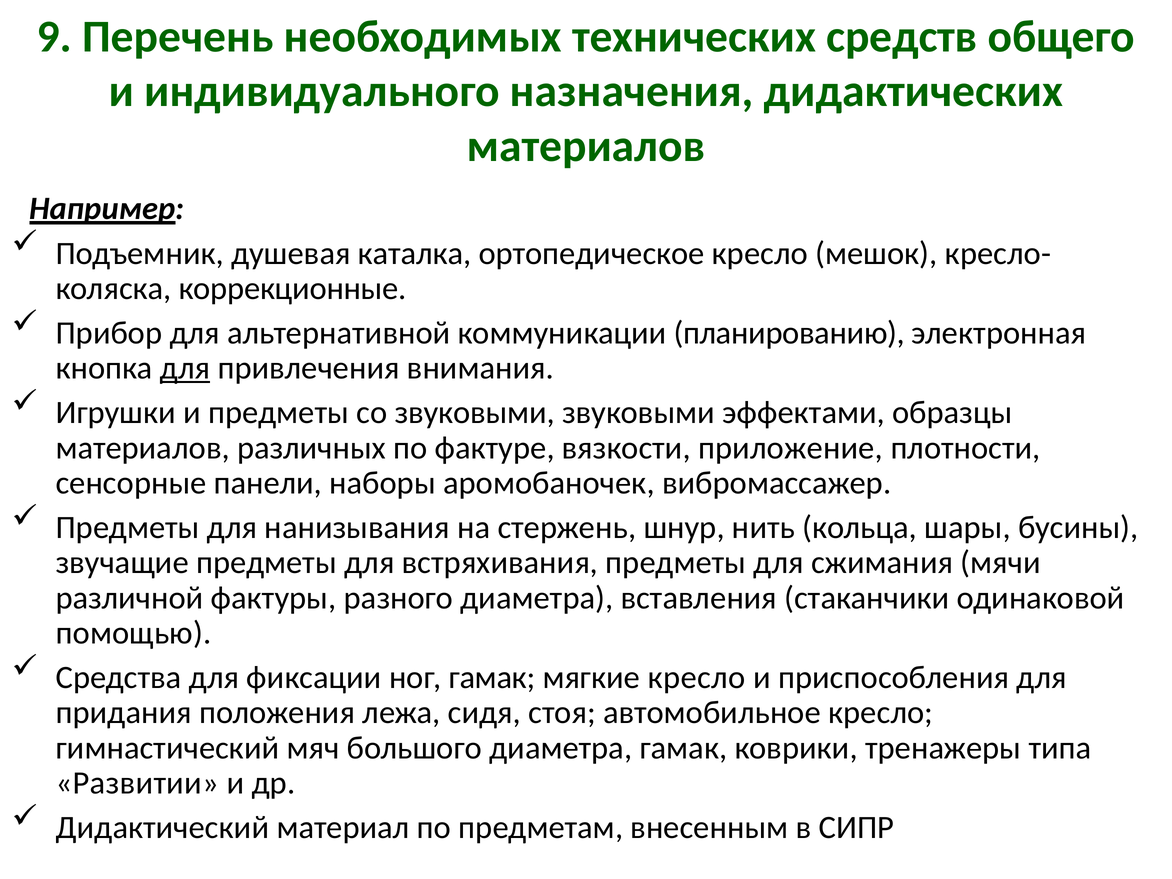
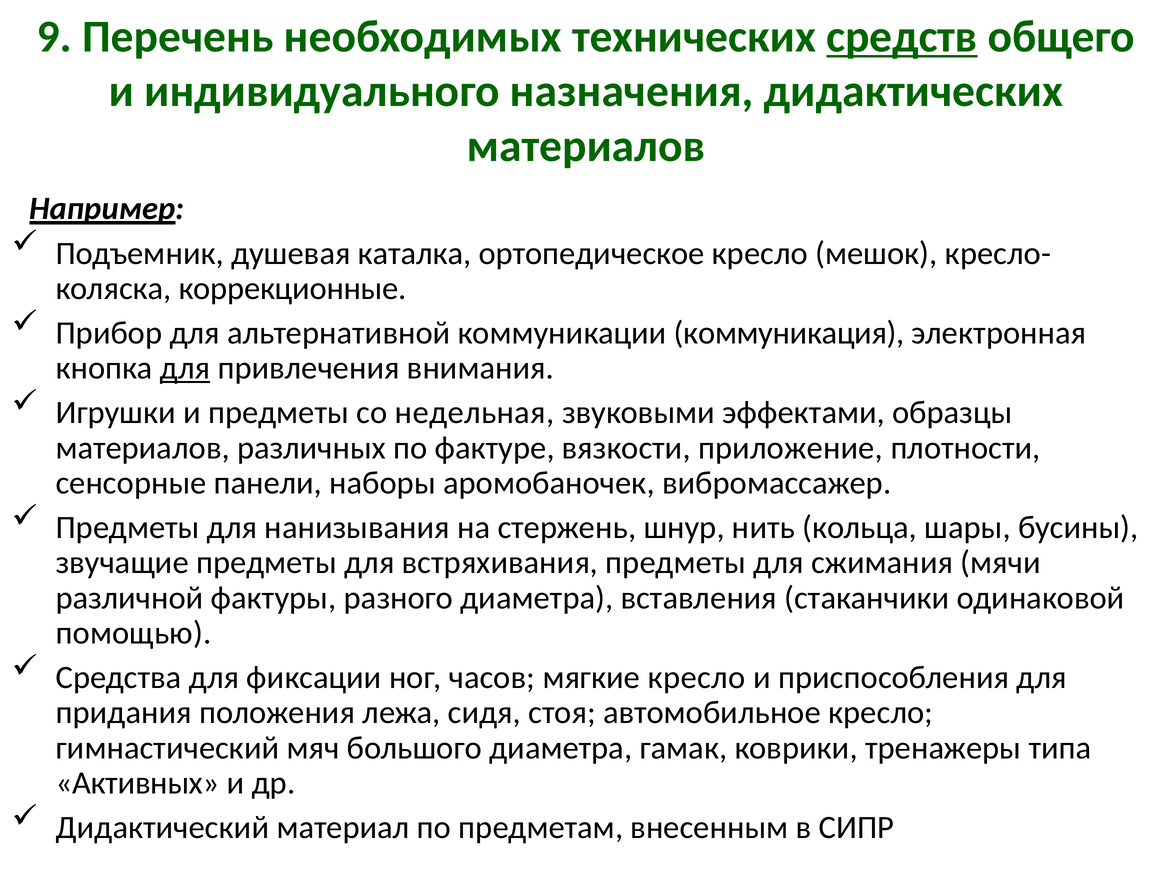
средств underline: none -> present (902, 37)
планированию: планированию -> коммуникация (789, 333)
со звуковыми: звуковыми -> недельная (475, 413)
ног гамак: гамак -> часов (492, 678)
Развитии: Развитии -> Активных (138, 783)
